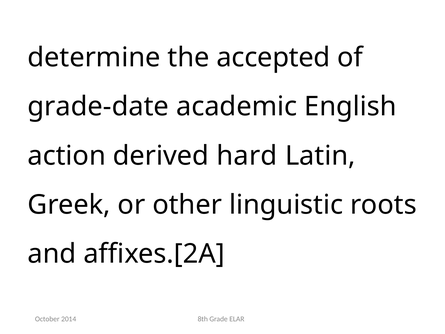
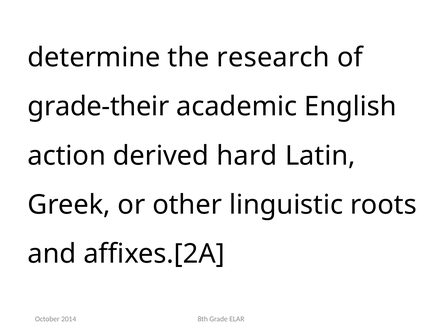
accepted: accepted -> research (273, 58)
grade-date: grade-date -> grade-their (98, 107)
